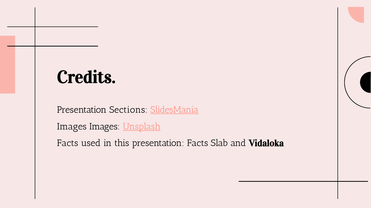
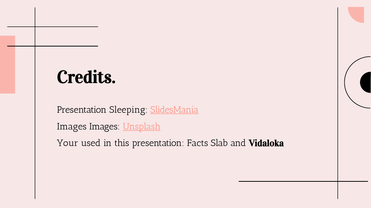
Sections: Sections -> Sleeping (128, 110)
Facts: Facts -> Your (68, 144)
